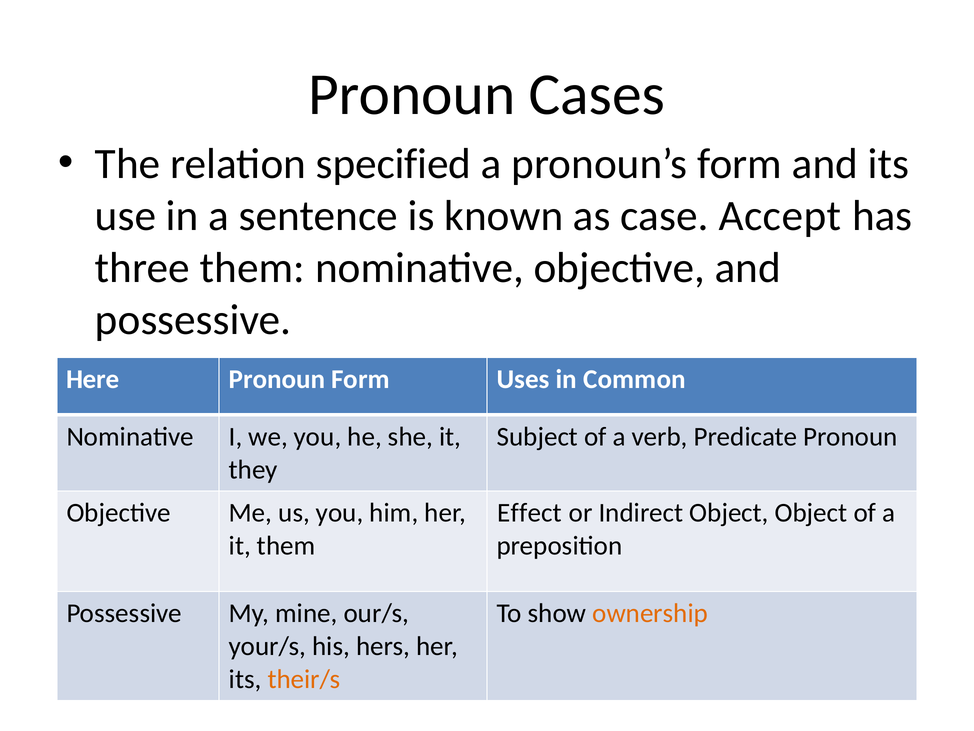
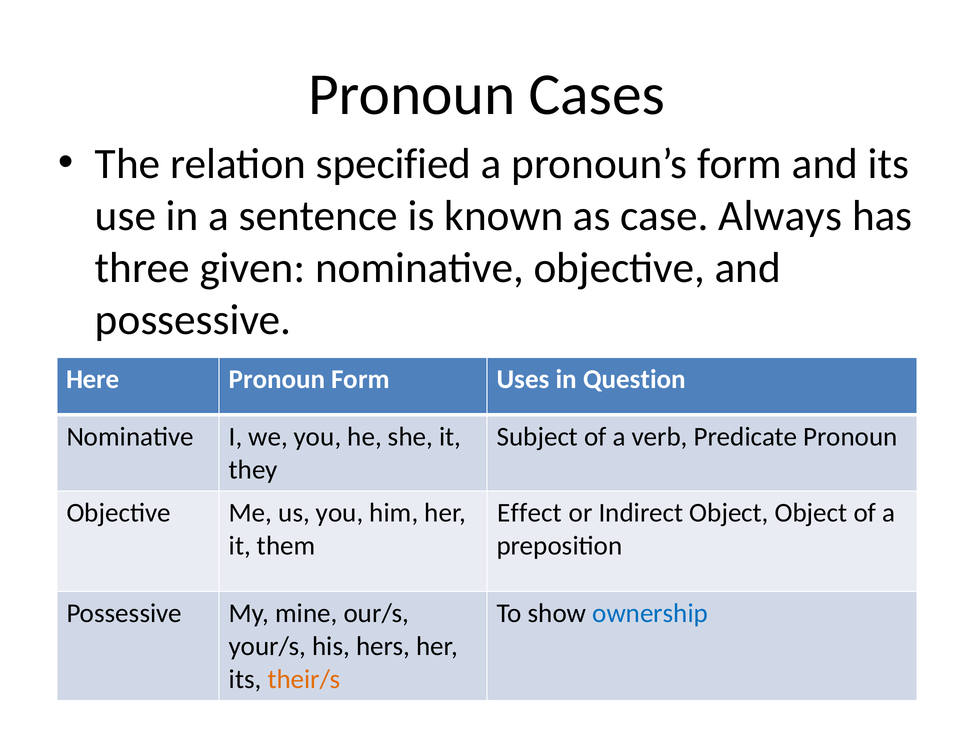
Accept: Accept -> Always (780, 216)
three them: them -> given (252, 268)
Common: Common -> Question (634, 379)
ownership colour: orange -> blue (650, 613)
